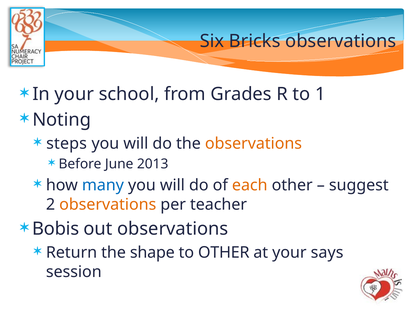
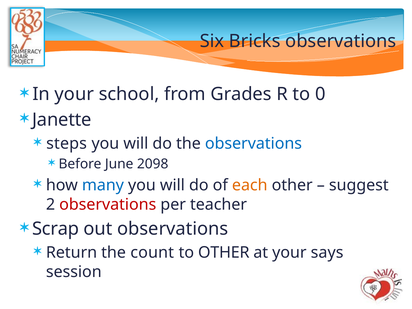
1: 1 -> 0 (320, 94)
Noting: Noting -> Janette (62, 120)
observations colour: orange -> blue (253, 144)
2013: 2013 -> 2098 (153, 164)
observations colour: orange -> red (108, 204)
Bobis: Bobis -> Scrap (56, 229)
shape: shape -> count (152, 253)
